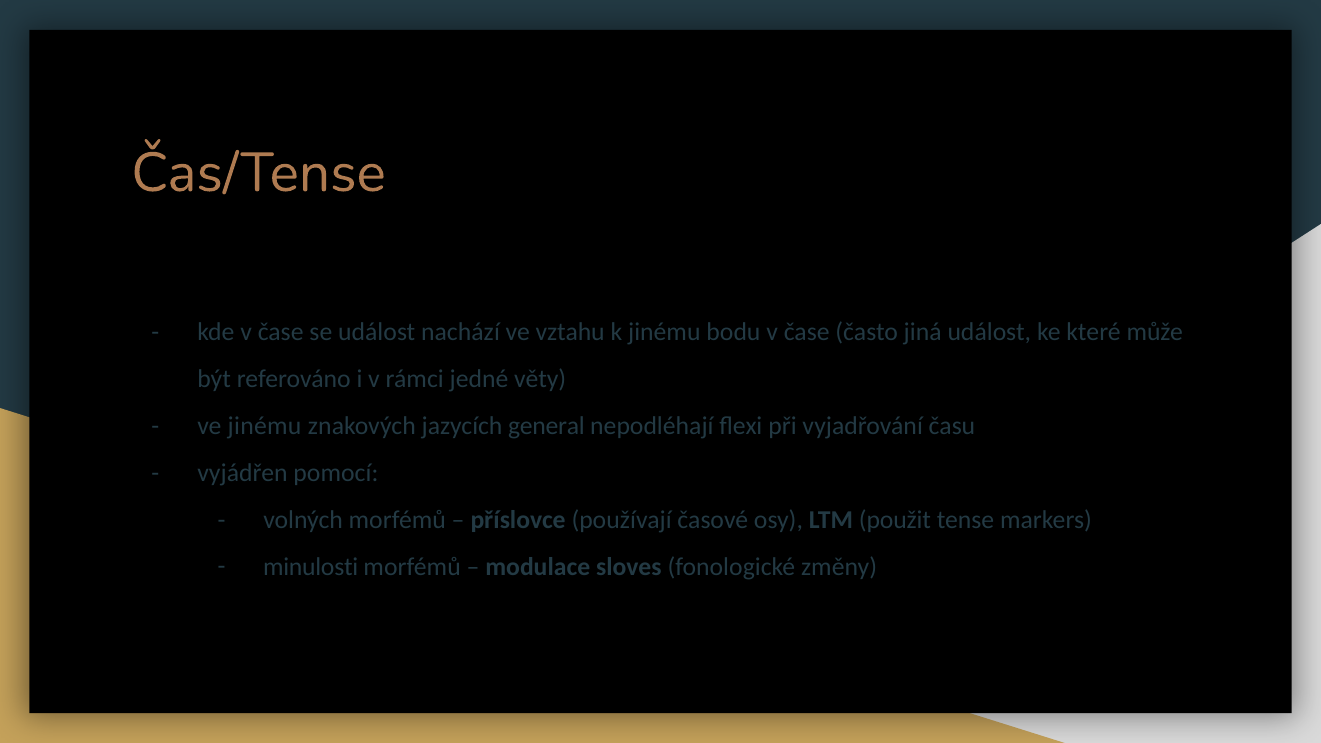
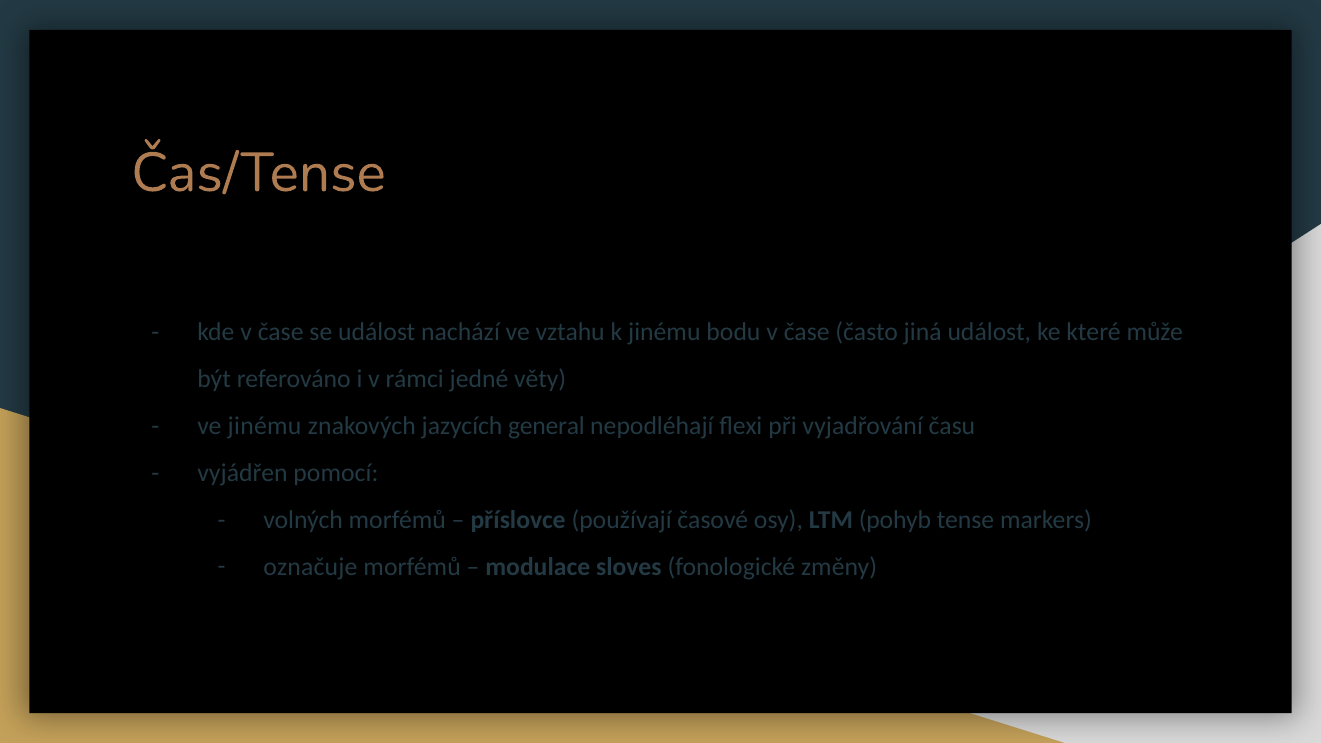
použit: použit -> pohyb (895, 520)
minulosti: minulosti -> označuje (310, 567)
